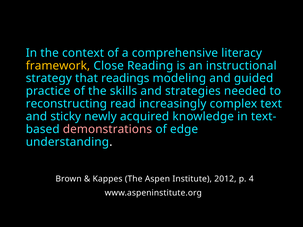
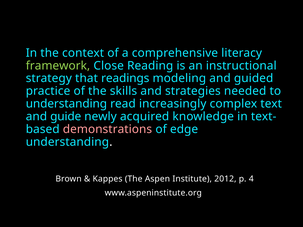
framework colour: yellow -> light green (58, 66)
reconstructing: reconstructing -> understanding (66, 104)
sticky: sticky -> guide (66, 117)
